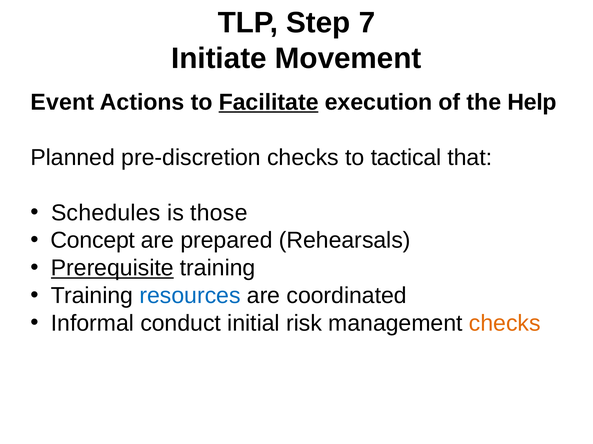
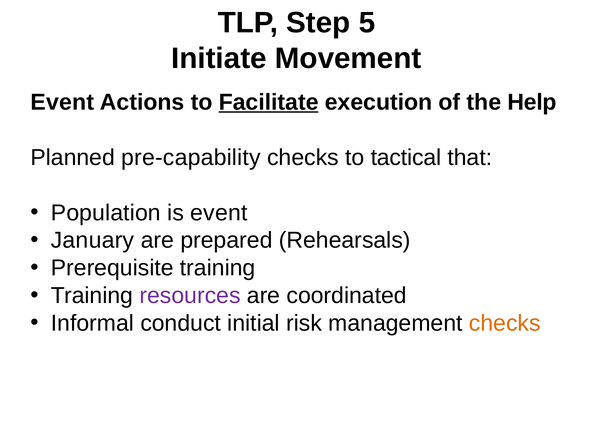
7: 7 -> 5 (367, 23)
pre-discretion: pre-discretion -> pre-capability (191, 158)
Schedules: Schedules -> Population (106, 213)
is those: those -> event (219, 213)
Concept: Concept -> January (93, 241)
Prerequisite underline: present -> none (112, 268)
resources colour: blue -> purple (190, 296)
